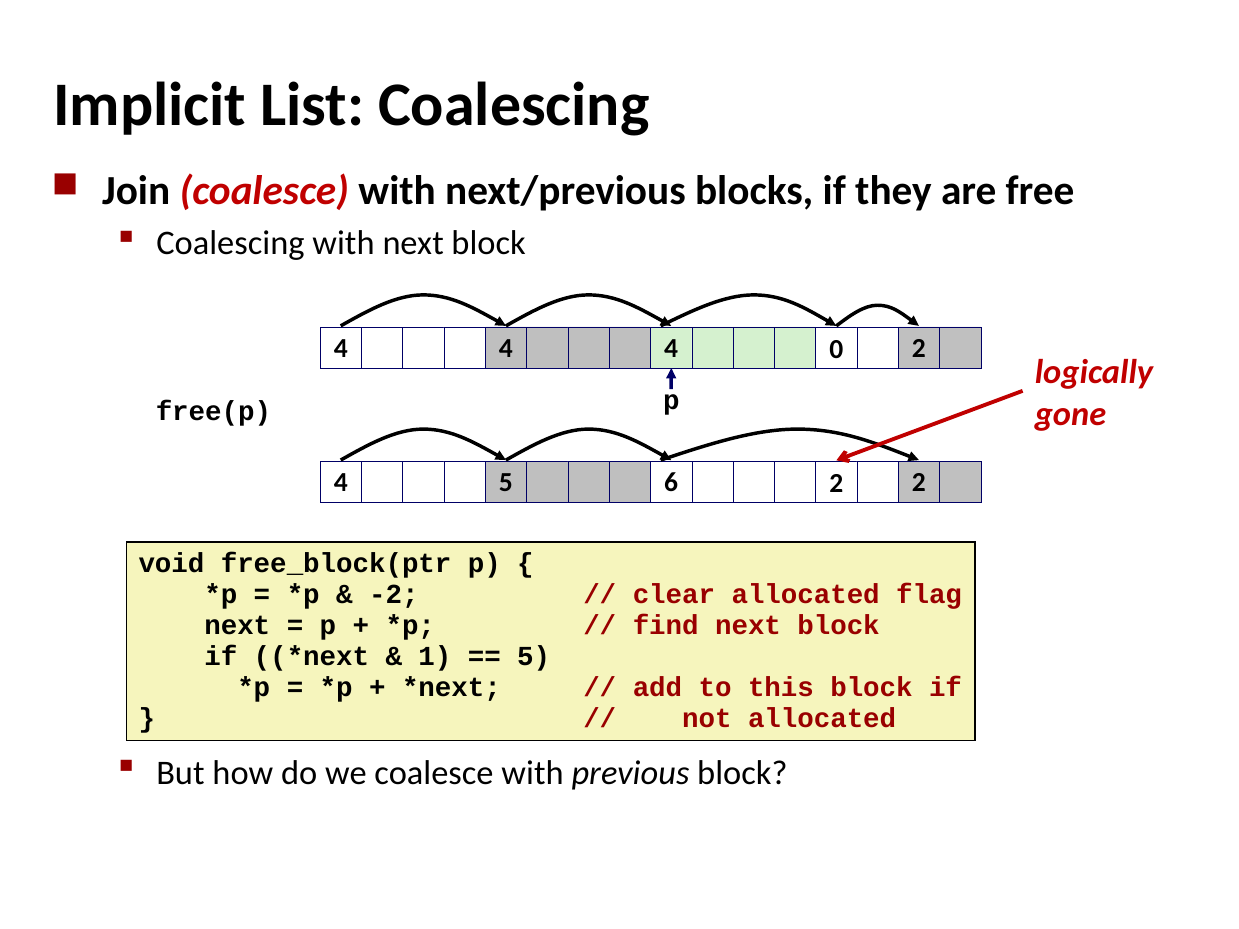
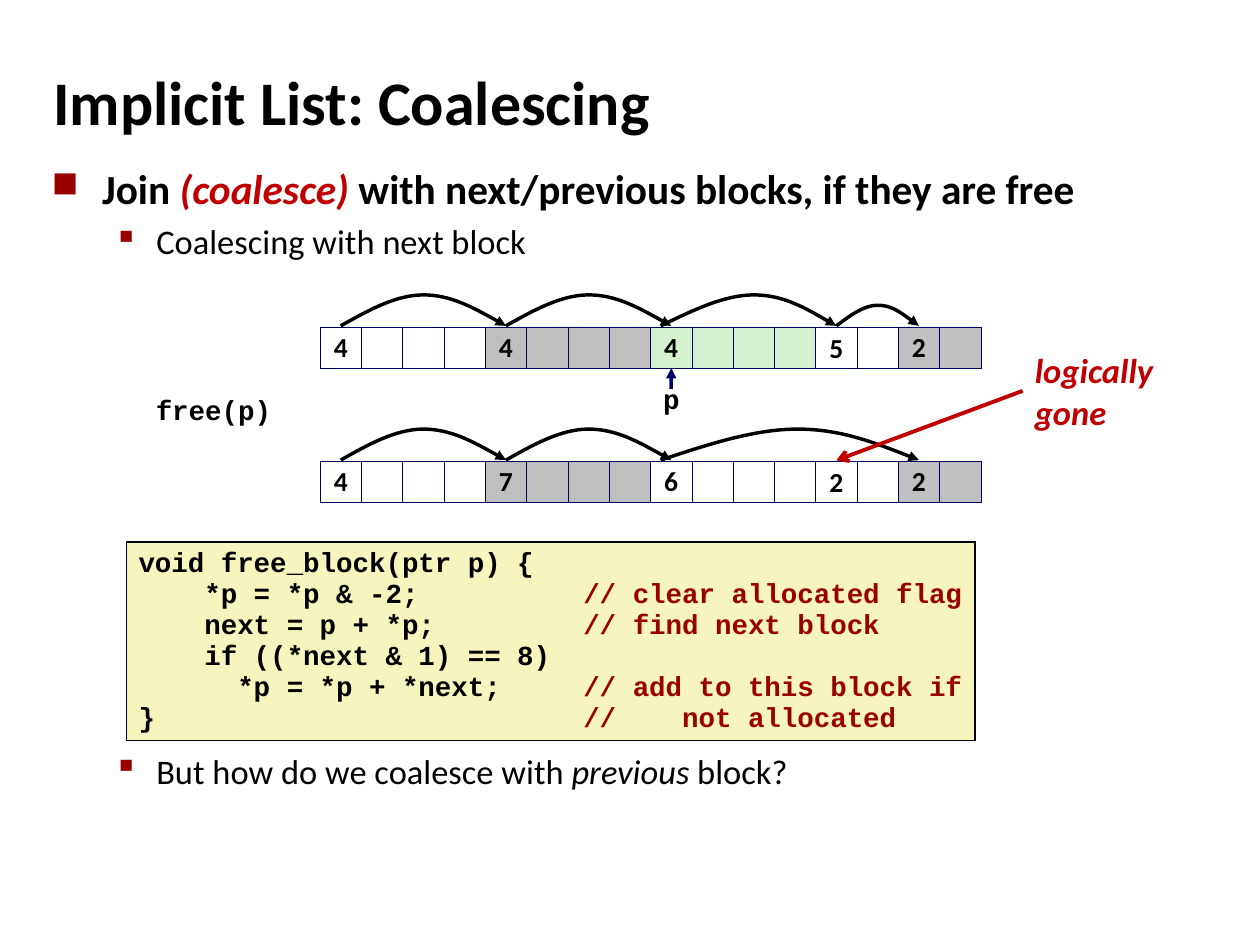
0: 0 -> 5 (836, 349)
4 5: 5 -> 7 (506, 483)
5: 5 -> 8 (534, 657)
